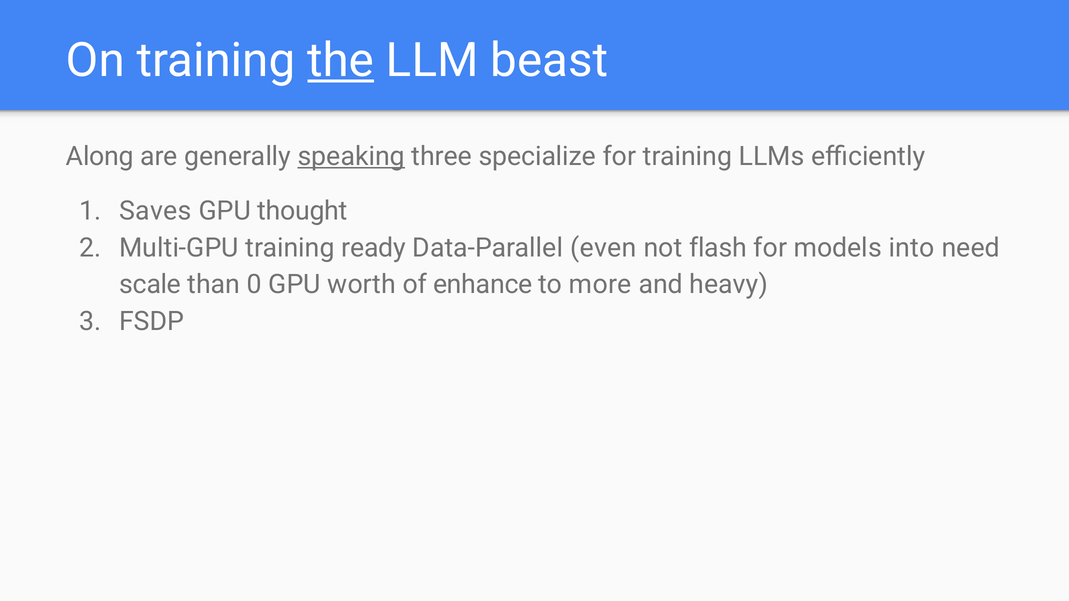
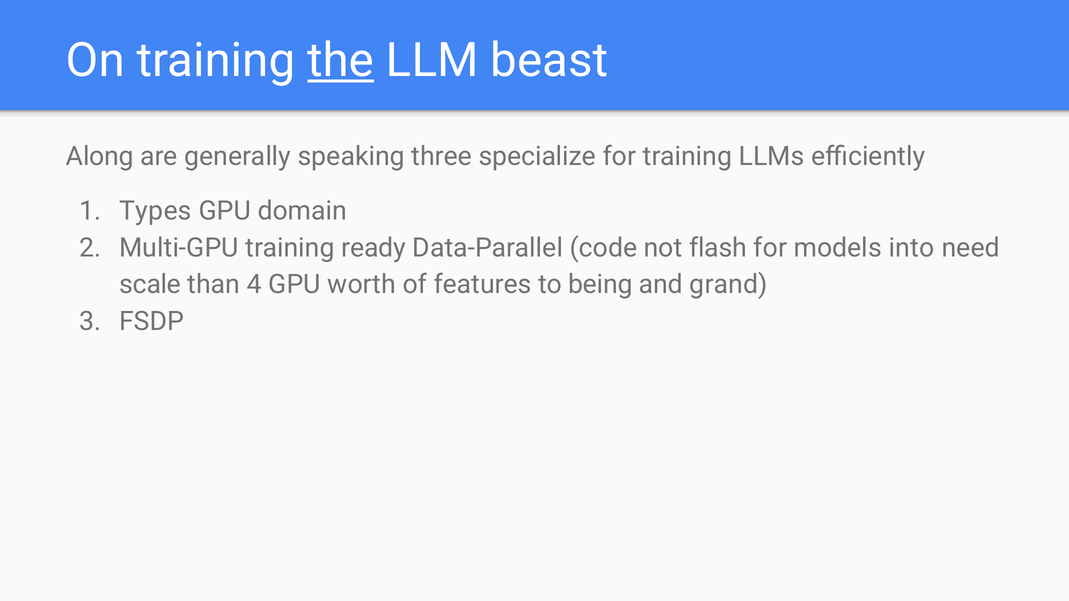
speaking underline: present -> none (351, 156)
Saves: Saves -> Types (156, 211)
thought: thought -> domain (302, 211)
even: even -> code (603, 248)
0: 0 -> 4 (254, 285)
enhance: enhance -> features (483, 285)
more: more -> being (600, 285)
heavy: heavy -> grand (729, 285)
